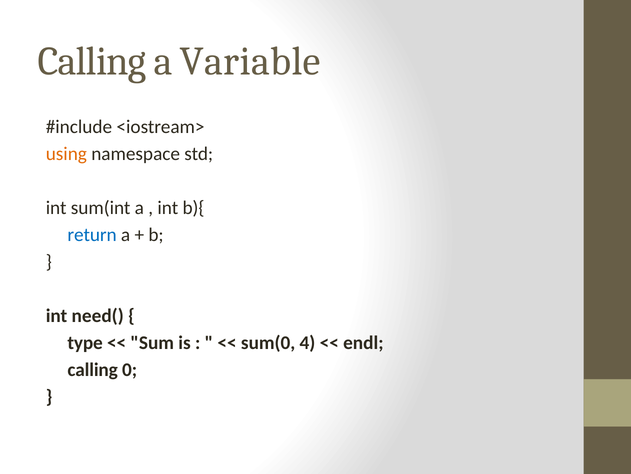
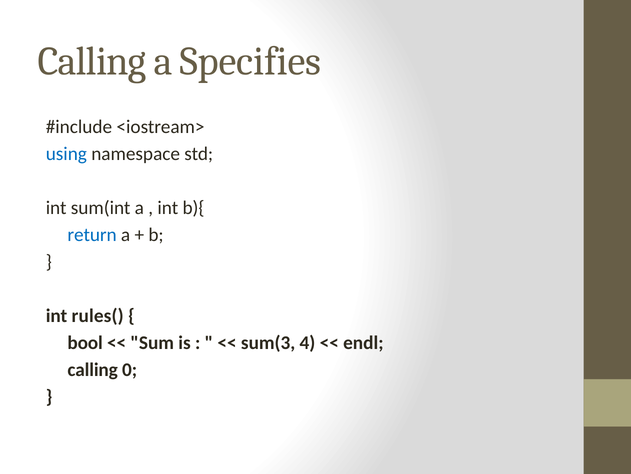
Variable: Variable -> Specifies (250, 61)
using colour: orange -> blue (66, 153)
need(: need( -> rules( (98, 315)
type: type -> bool (85, 342)
sum(0: sum(0 -> sum(3 (268, 342)
